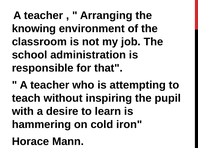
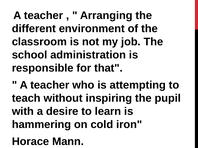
knowing: knowing -> different (34, 29)
